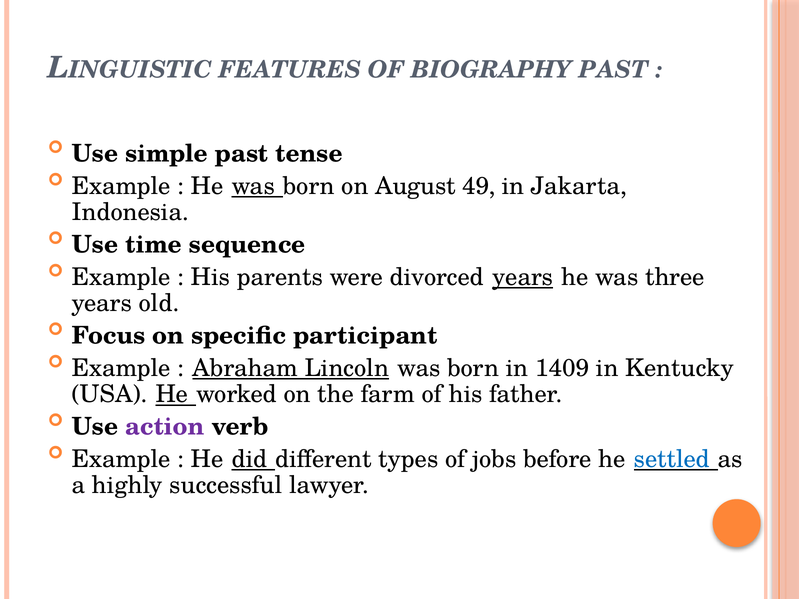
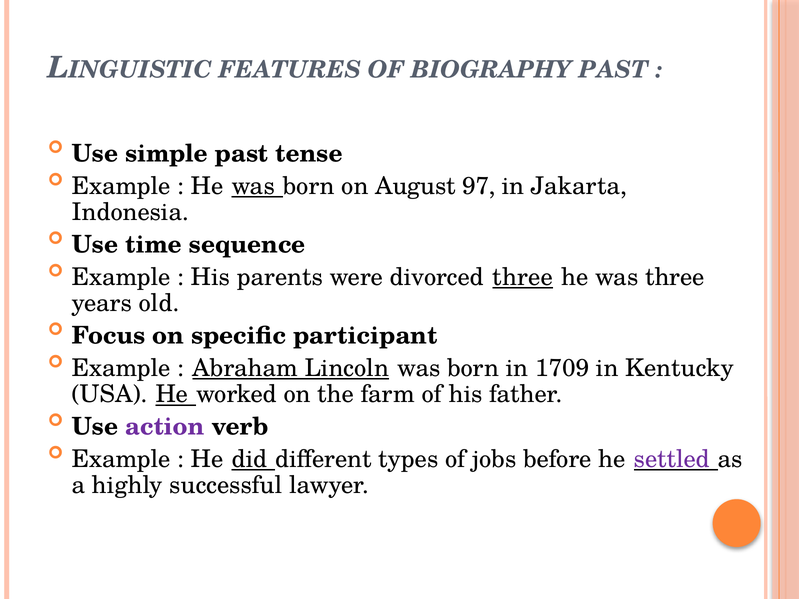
49: 49 -> 97 (479, 186)
divorced years: years -> three (523, 277)
1409: 1409 -> 1709 (562, 368)
settled colour: blue -> purple (672, 459)
